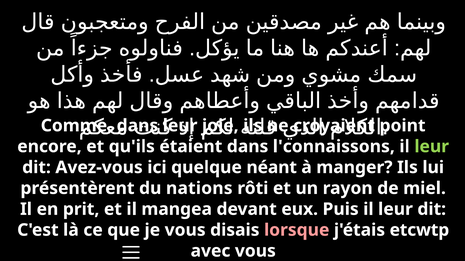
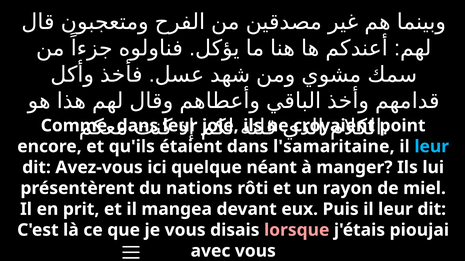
l'connaissons: l'connaissons -> l'samaritaine (334, 147)
leur colour: light green -> light blue (432, 147)
etcwtp: etcwtp -> pioujai (419, 230)
